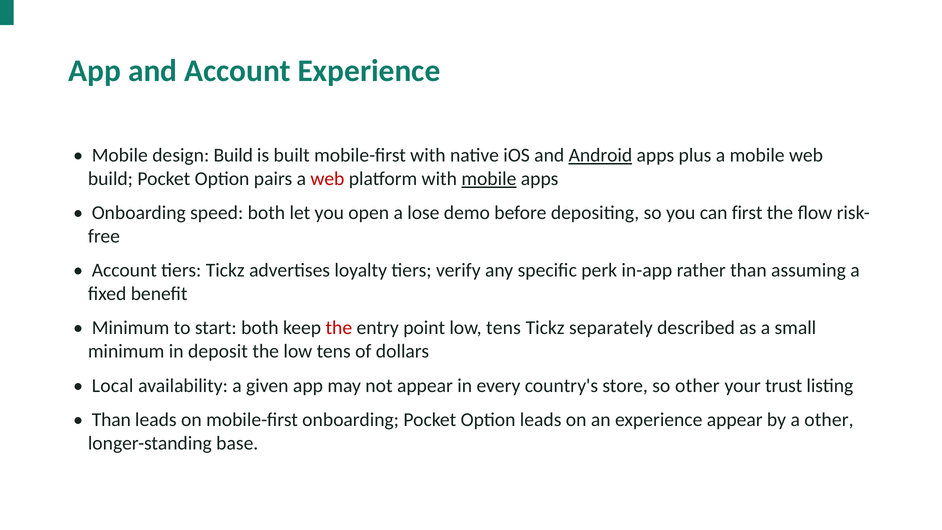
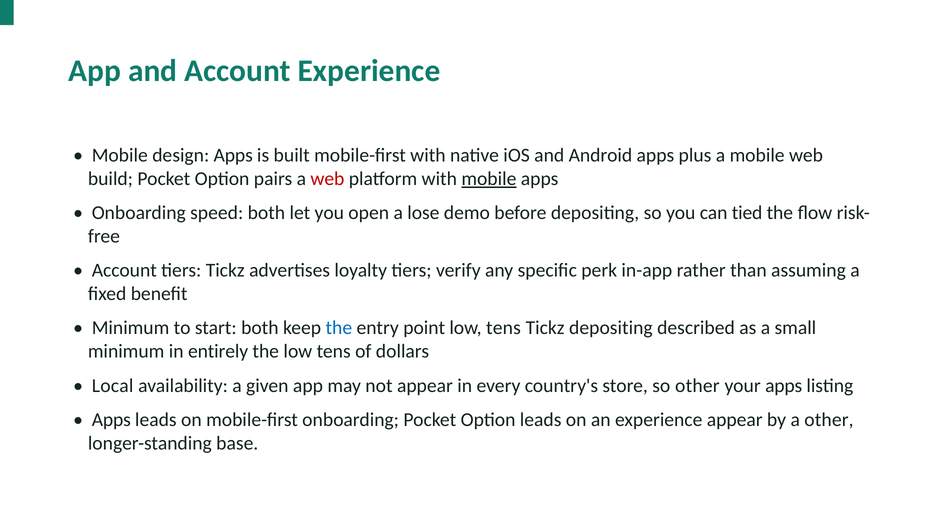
design Build: Build -> Apps (233, 155)
Android underline: present -> none (600, 155)
first: first -> tied (747, 213)
the colour: red -> blue (339, 328)
Tickz separately: separately -> depositing (611, 328)
deposit: deposit -> entirely (218, 351)
your trust: trust -> apps (784, 385)
Than: Than -> Apps (111, 419)
